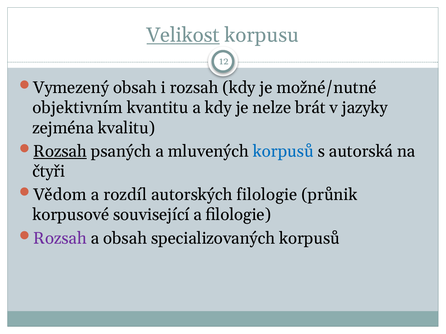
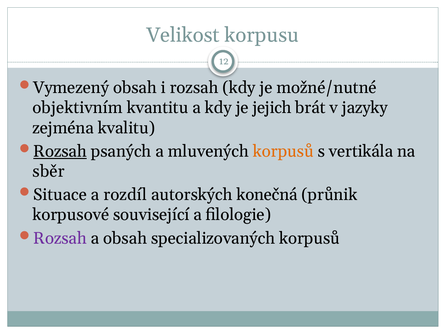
Velikost underline: present -> none (183, 35)
nelze: nelze -> jejich (272, 108)
korpusů colour: blue -> orange (283, 152)
autorská: autorská -> vertikála (361, 152)
čtyři: čtyři -> sběr (49, 172)
Vědom: Vědom -> Situace (60, 195)
autorských filologie: filologie -> konečná (267, 195)
